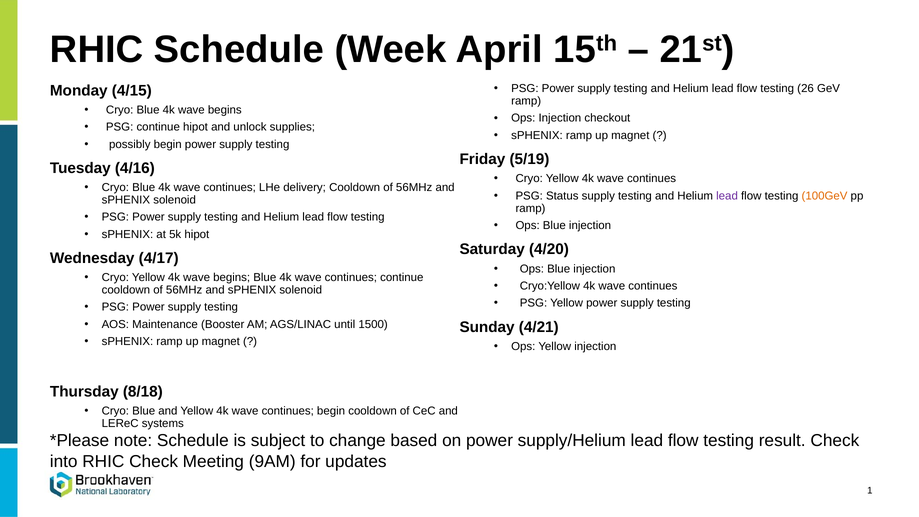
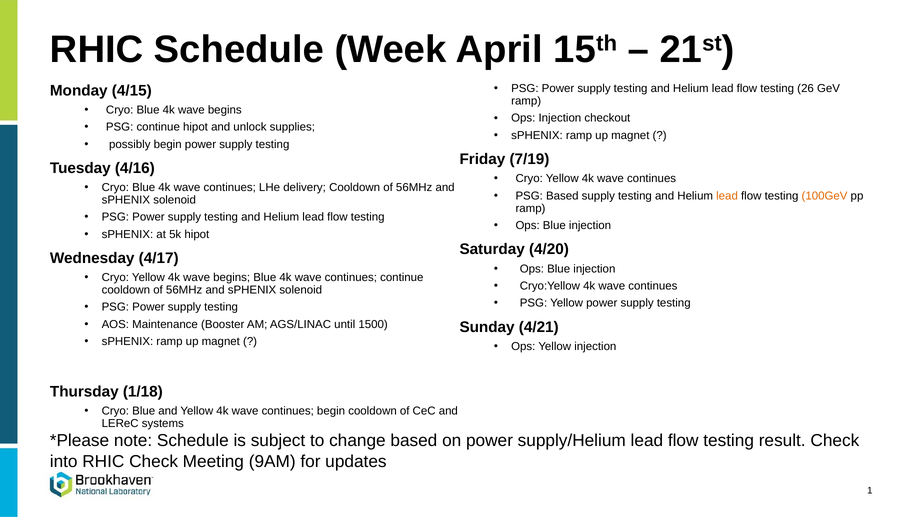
5/19: 5/19 -> 7/19 (529, 159)
PSG Status: Status -> Based (562, 196)
lead colour: purple -> orange (727, 196)
8/18: 8/18 -> 1/18 (143, 392)
